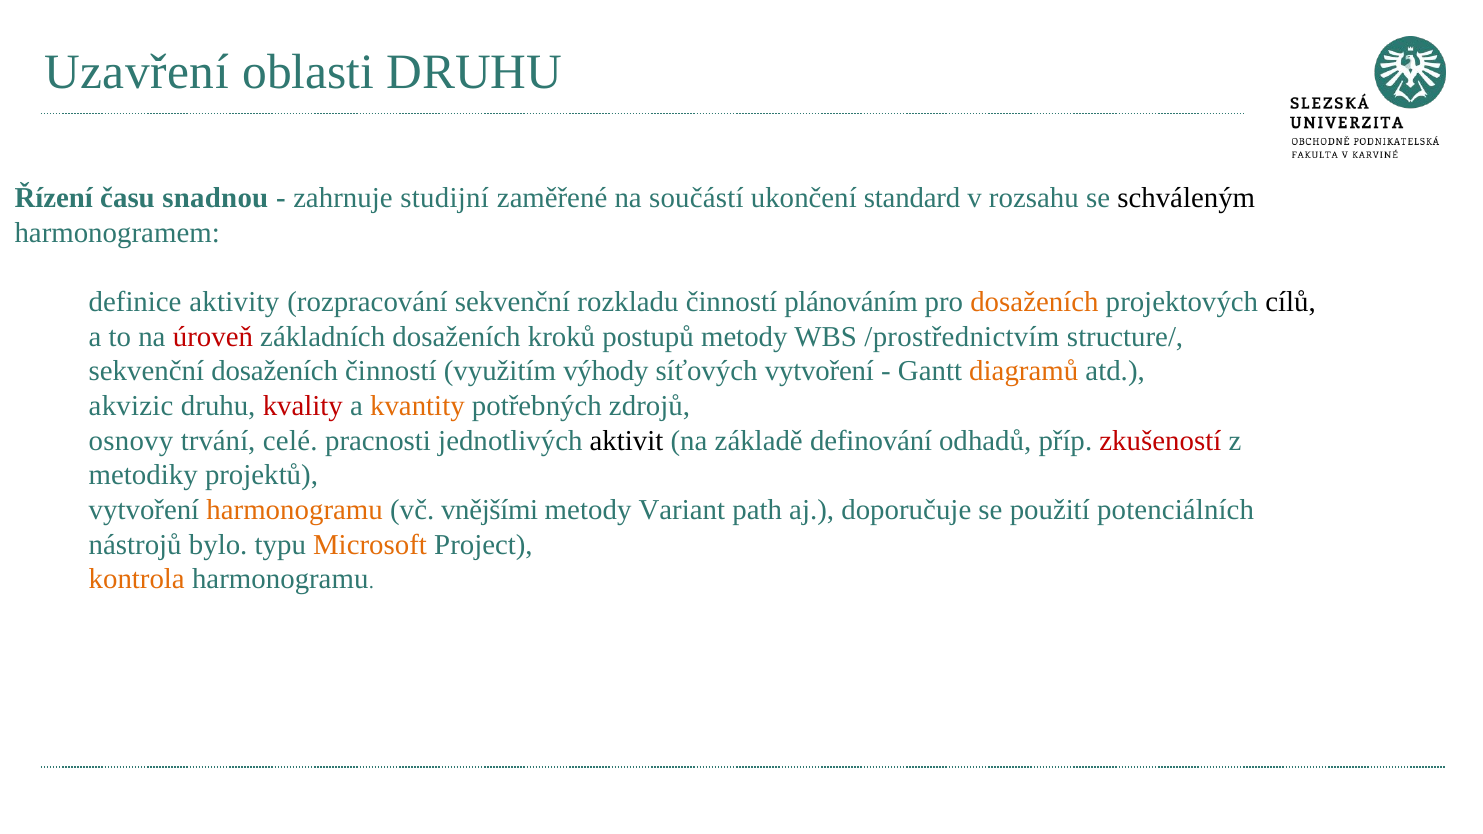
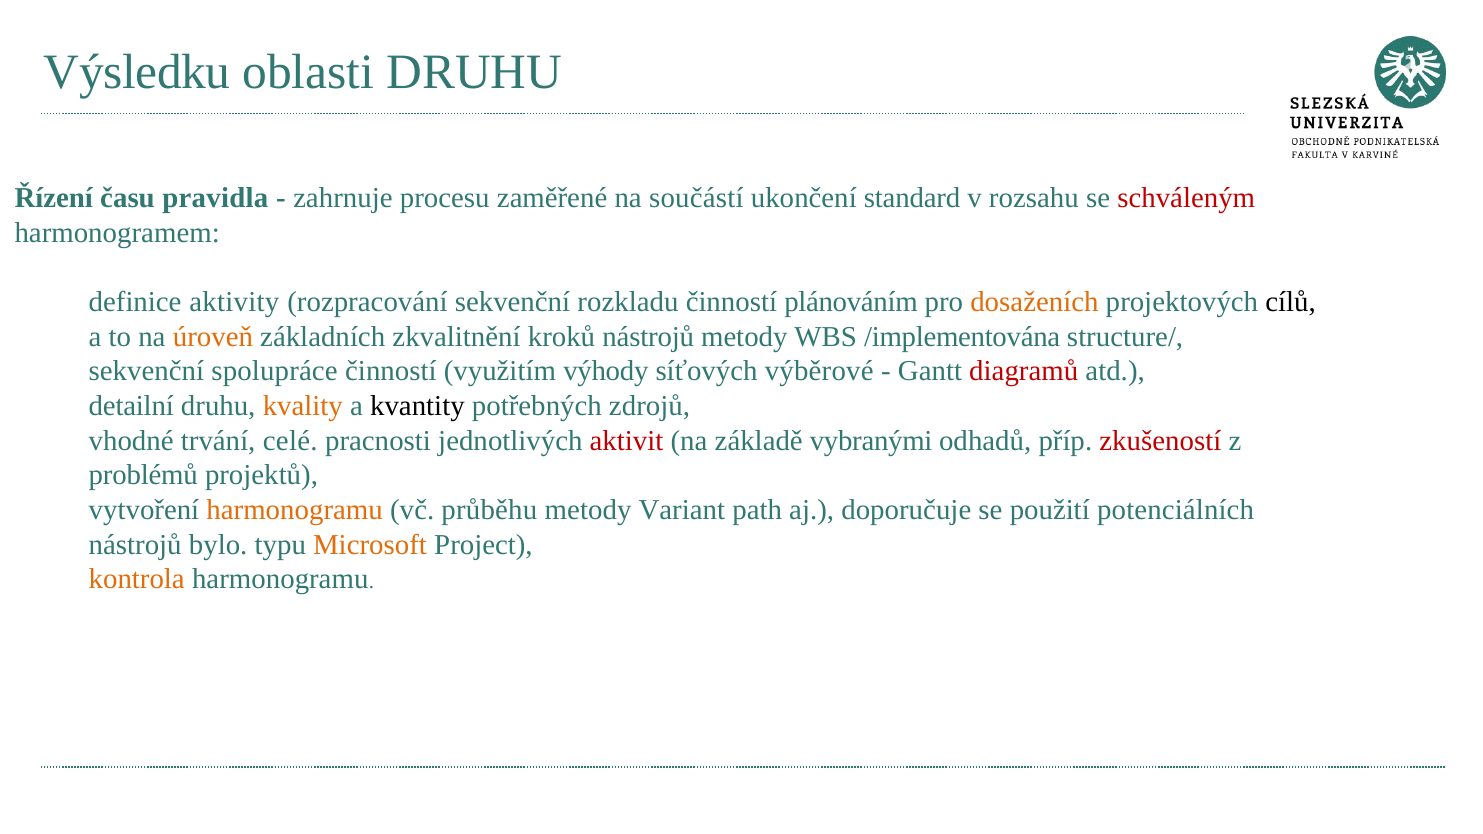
Uzavření: Uzavření -> Výsledku (137, 72)
snadnou: snadnou -> pravidla (215, 198)
studijní: studijní -> procesu (445, 198)
schváleným colour: black -> red (1186, 198)
úroveň colour: red -> orange (213, 337)
základních dosaženích: dosaženích -> zkvalitnění (457, 337)
kroků postupů: postupů -> nástrojů (648, 337)
/prostřednictvím: /prostřednictvím -> /implementována (962, 337)
sekvenční dosaženích: dosaženích -> spolupráce (275, 372)
síťových vytvoření: vytvoření -> výběrové (819, 372)
diagramů colour: orange -> red (1024, 372)
akvizic: akvizic -> detailní (131, 406)
kvality colour: red -> orange (303, 406)
kvantity colour: orange -> black (417, 406)
osnovy: osnovy -> vhodné (131, 441)
aktivit colour: black -> red (627, 441)
definování: definování -> vybranými (871, 441)
metodiky: metodiky -> problémů (143, 475)
vnějšími: vnějšími -> průběhu (489, 510)
